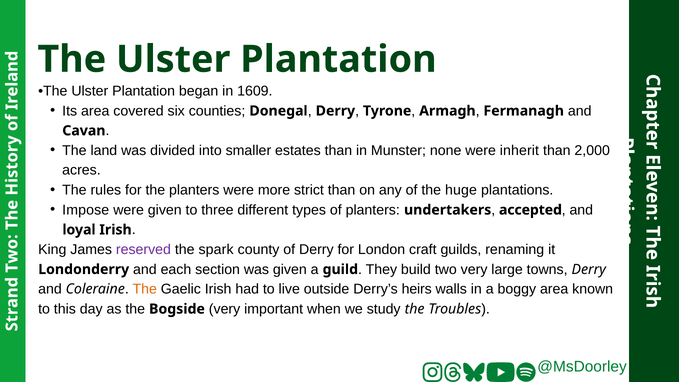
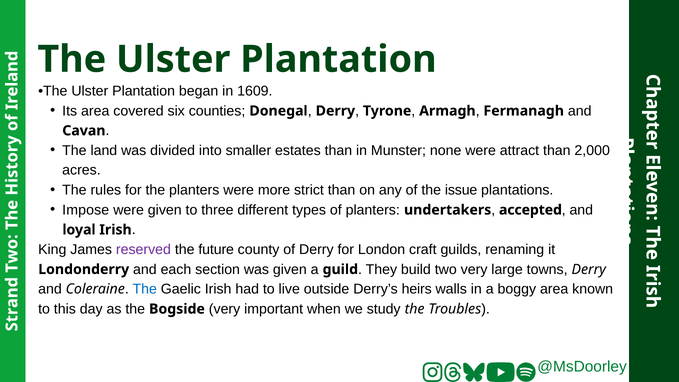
inherit: inherit -> attract (519, 150)
huge: huge -> issue (461, 190)
spark: spark -> future (216, 250)
The colour: orange -> blue (145, 289)
